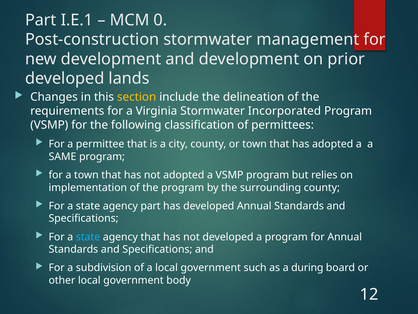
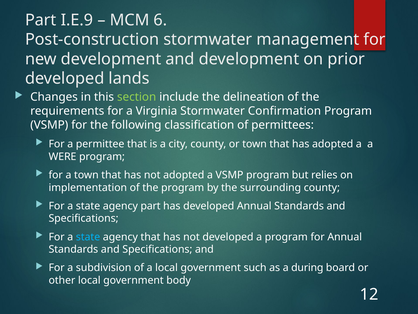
I.E.1: I.E.1 -> I.E.9 (77, 20)
0: 0 -> 6 (160, 20)
section colour: yellow -> light green (137, 97)
Incorporated: Incorporated -> Confirmation (284, 111)
SAME: SAME -> WERE (62, 156)
